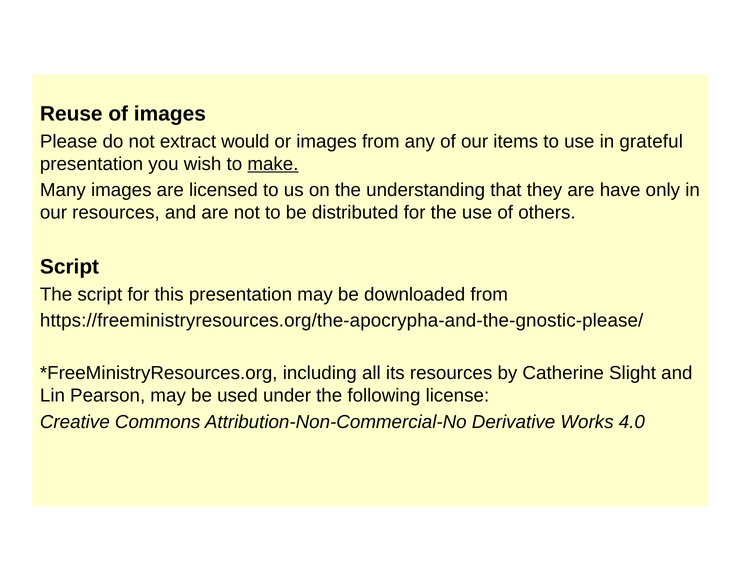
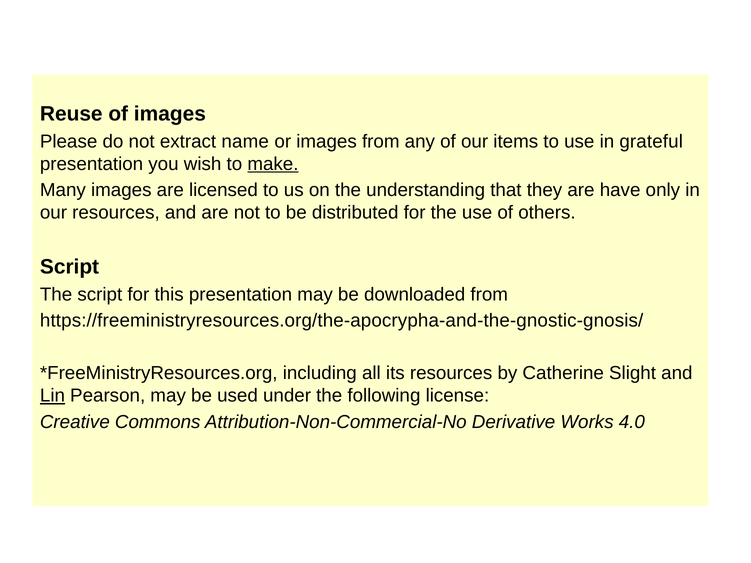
would: would -> name (245, 141)
https://freeministryresources.org/the-apocrypha-and-the-gnostic-please/: https://freeministryresources.org/the-apocrypha-and-the-gnostic-please/ -> https://freeministryresources.org/the-apocrypha-and-the-gnostic-gnosis/ (342, 321)
Lin underline: none -> present (52, 396)
